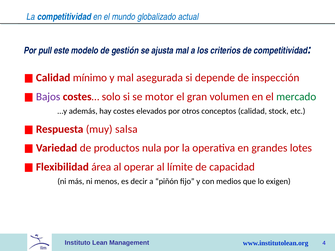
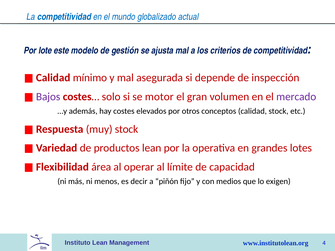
pull: pull -> lote (45, 51)
mercado colour: green -> purple (296, 97)
muy salsa: salsa -> stock (126, 129)
productos nula: nula -> lean (152, 148)
